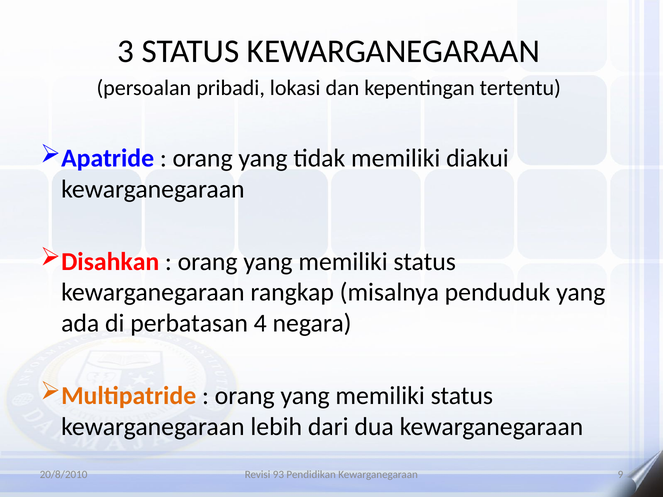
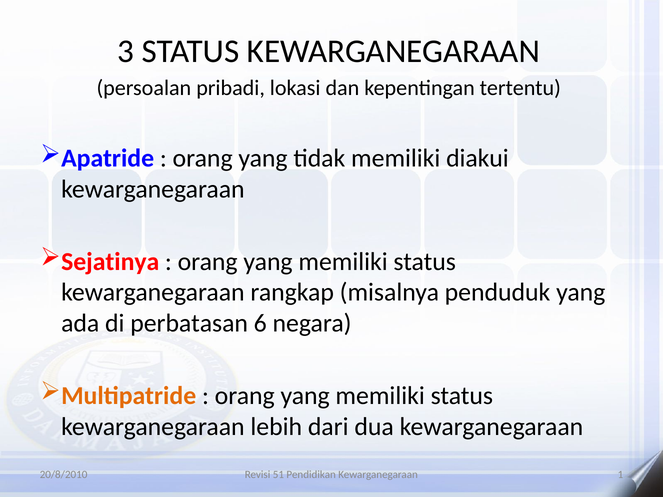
Disahkan: Disahkan -> Sejatinya (110, 262)
4: 4 -> 6 (260, 324)
93: 93 -> 51 (278, 475)
9: 9 -> 1 (620, 475)
